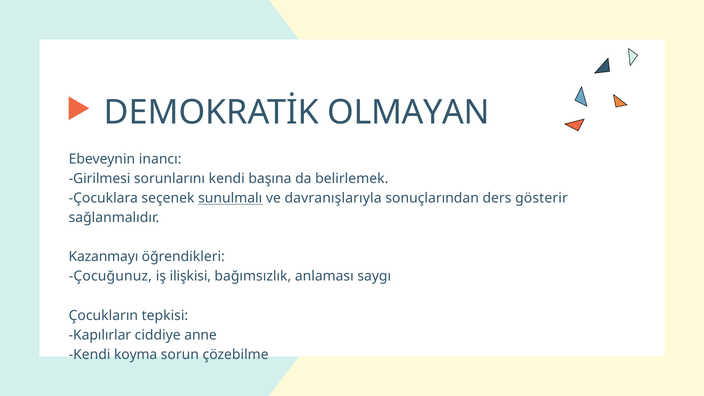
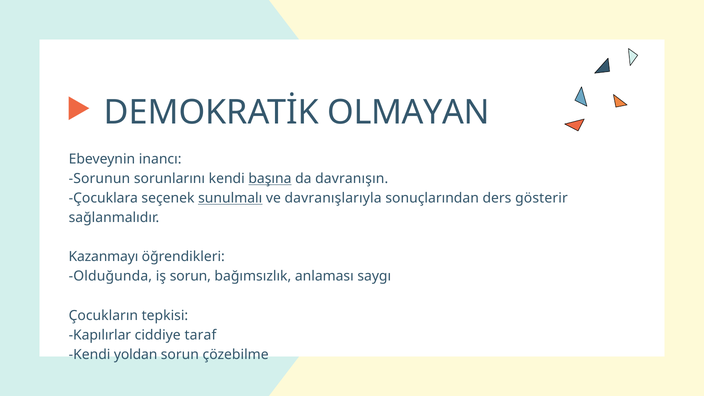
Girilmesi: Girilmesi -> Sorunun (99, 179)
başına underline: none -> present (270, 179)
belirlemek: belirlemek -> davranışın (352, 179)
Çocuğunuz: Çocuğunuz -> Olduğunda (110, 276)
iş ilişkisi: ilişkisi -> sorun (190, 276)
anne: anne -> taraf (200, 335)
koyma: koyma -> yoldan (136, 354)
